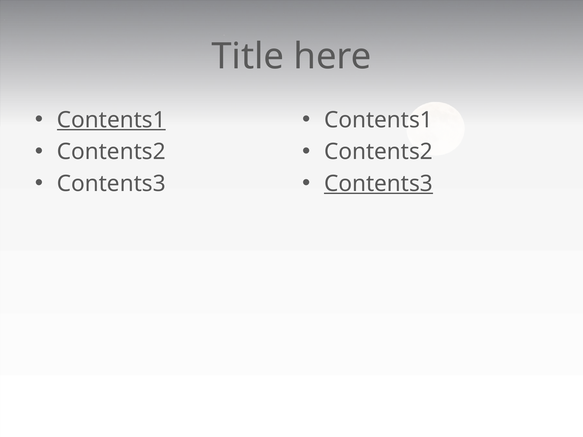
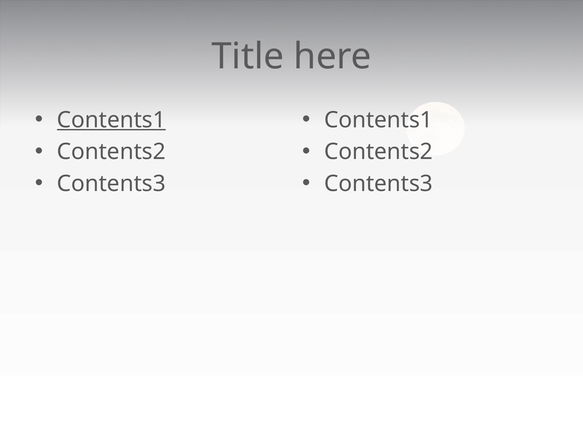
Contents3 underline: present -> none (379, 184)
